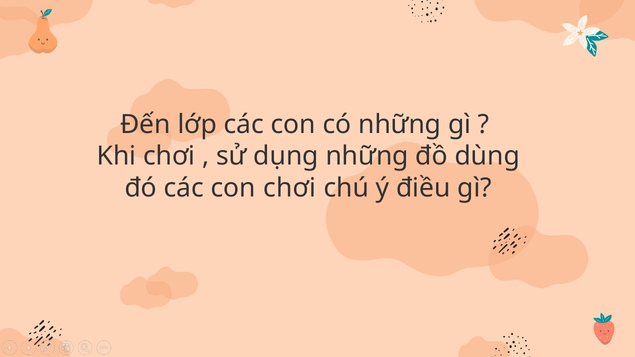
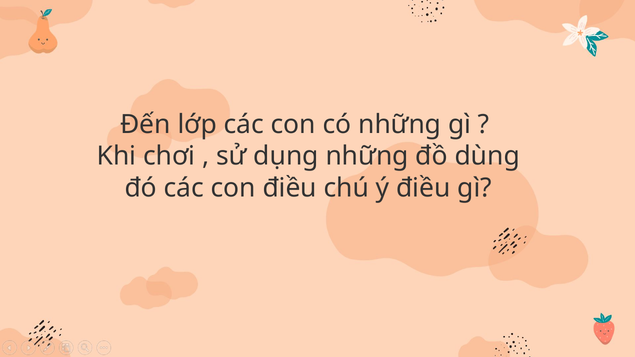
con chơi: chơi -> điều (290, 188)
